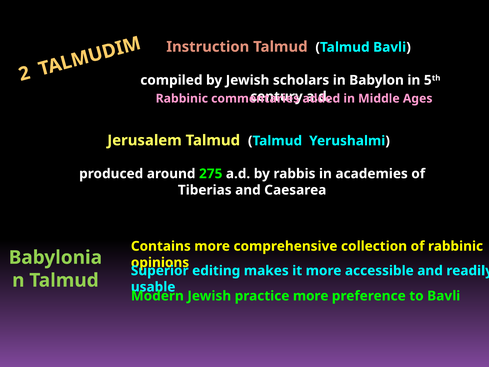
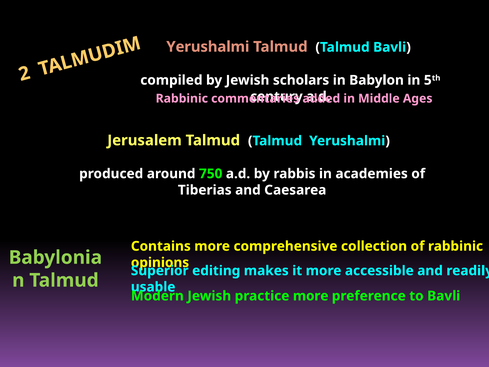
Instruction: Instruction -> Yerushalmi (208, 47)
275: 275 -> 750 (211, 174)
